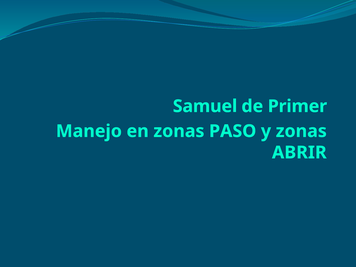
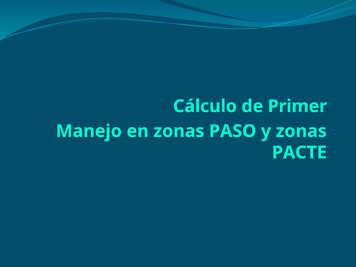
Samuel: Samuel -> Cálculo (205, 106)
ABRIR: ABRIR -> PACTE (299, 153)
